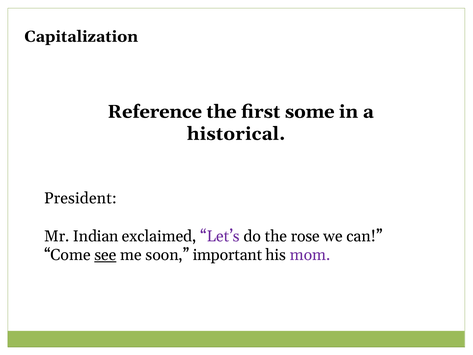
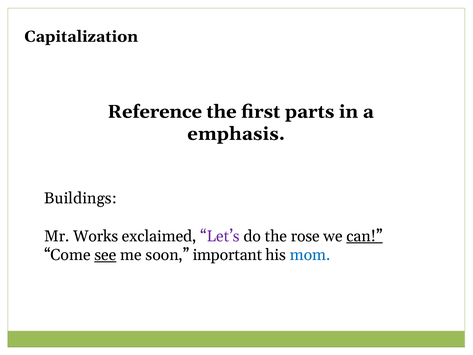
some: some -> parts (310, 112)
historical: historical -> emphasis (236, 134)
President: President -> Buildings (80, 198)
Indian: Indian -> Works (96, 236)
can underline: none -> present (365, 236)
mom colour: purple -> blue (310, 255)
